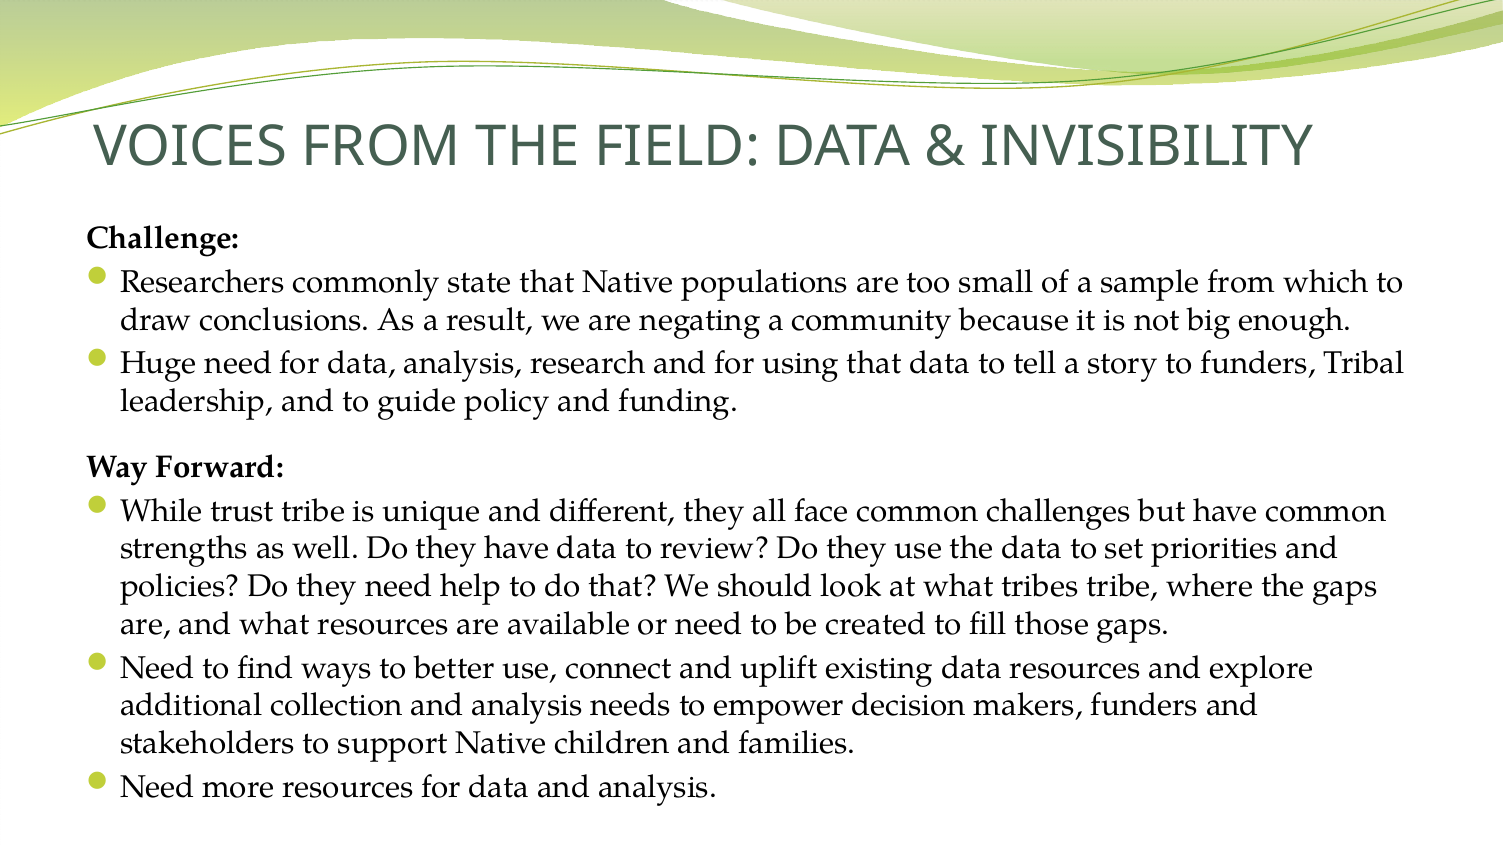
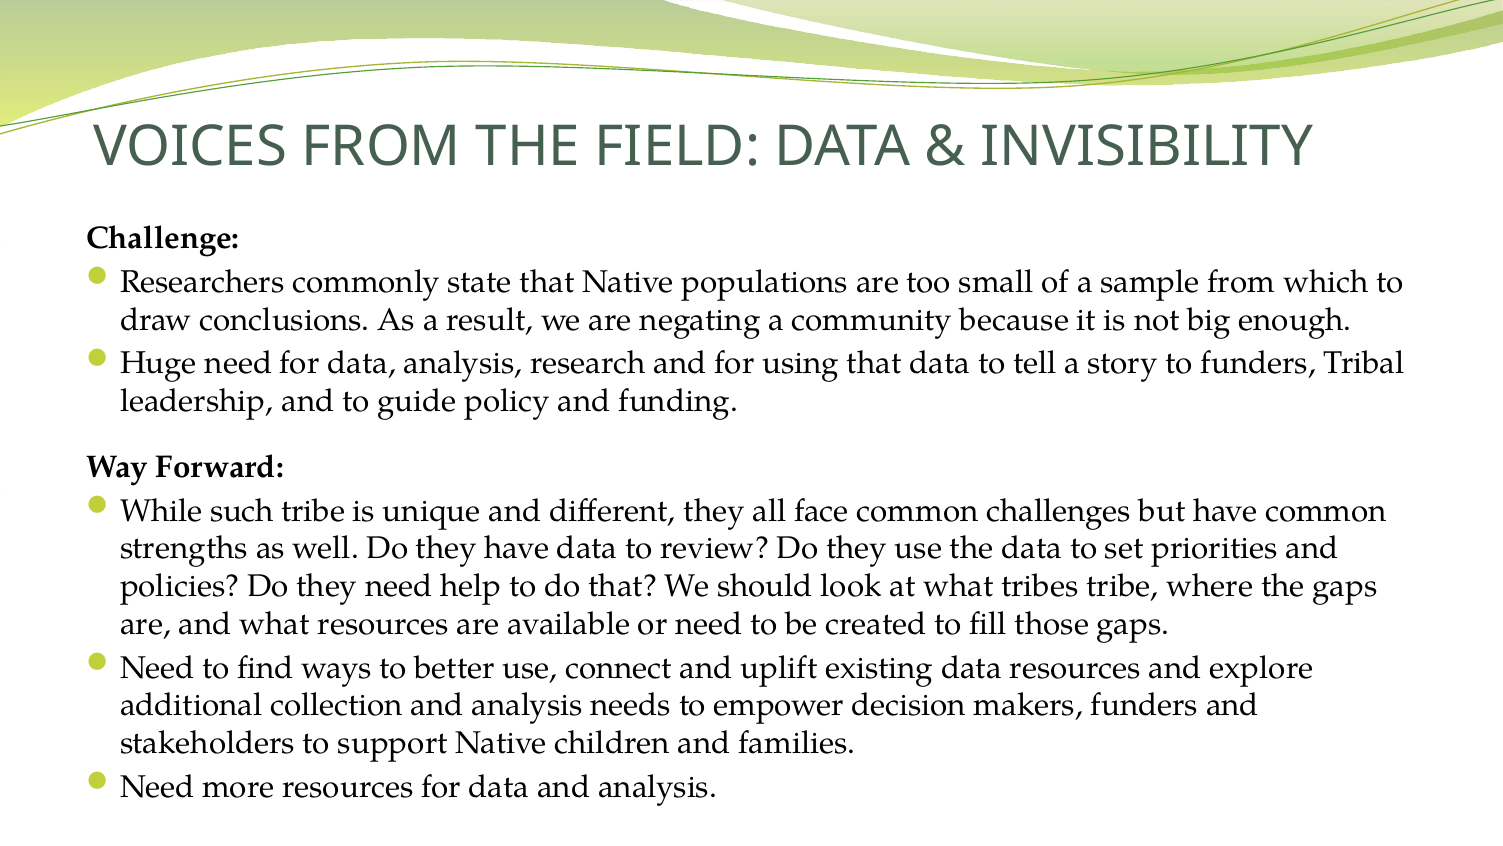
trust: trust -> such (242, 511)
